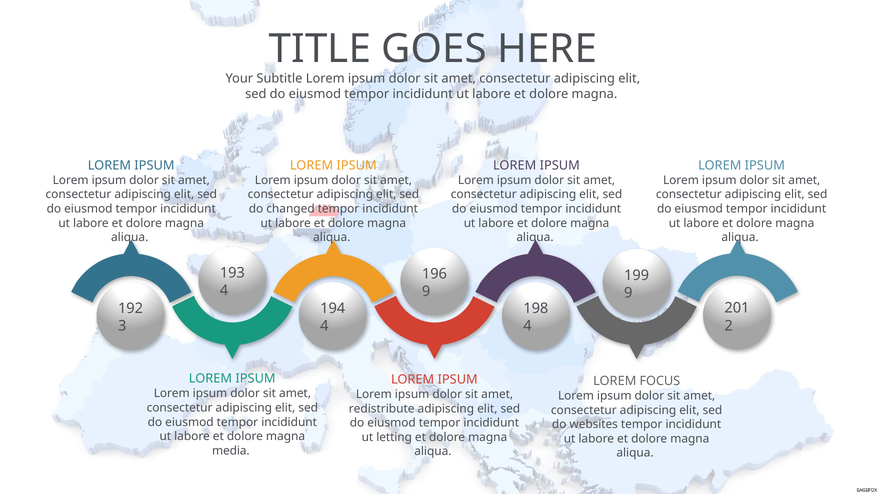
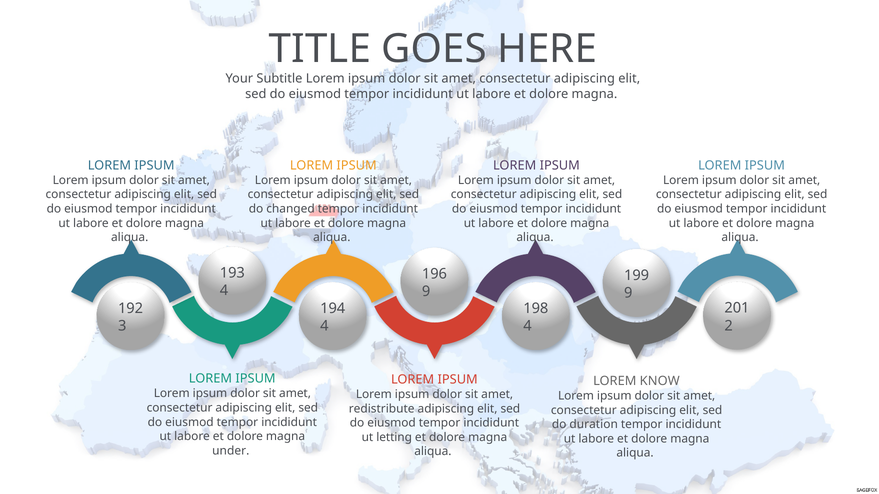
FOCUS: FOCUS -> KNOW (660, 381)
websites: websites -> duration (594, 425)
media: media -> under (231, 451)
